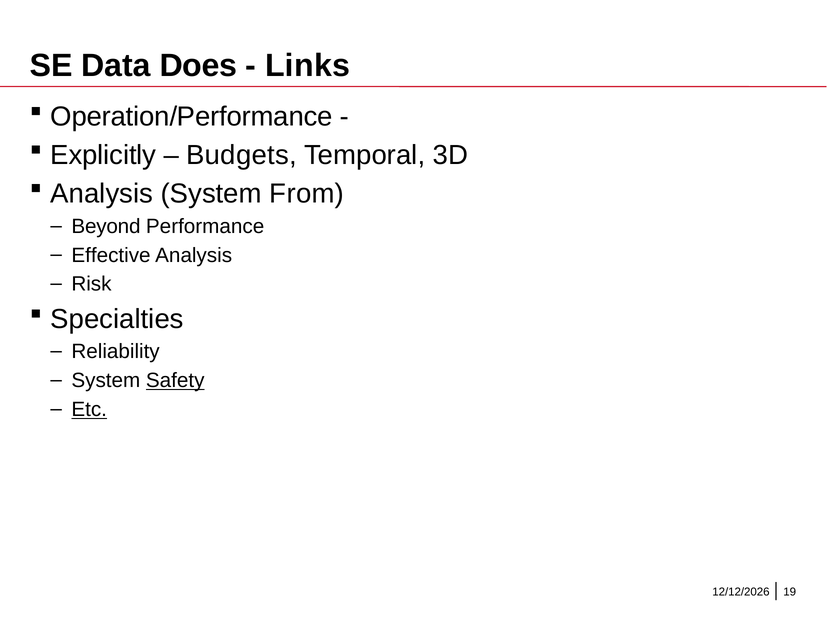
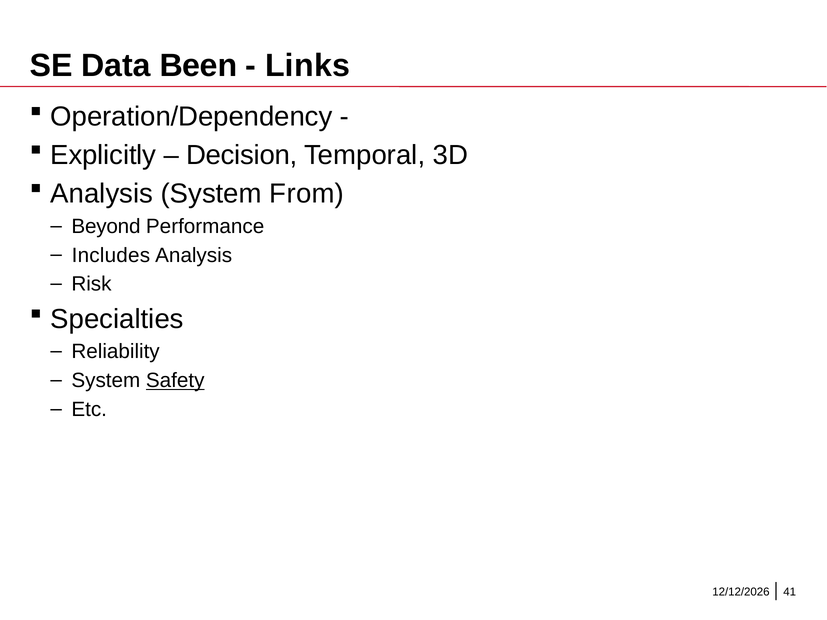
Does: Does -> Been (198, 66)
Operation/Performance: Operation/Performance -> Operation/Dependency (191, 117)
Budgets: Budgets -> Decision (242, 155)
Effective: Effective -> Includes (111, 255)
Etc underline: present -> none (89, 410)
19: 19 -> 41 (790, 592)
